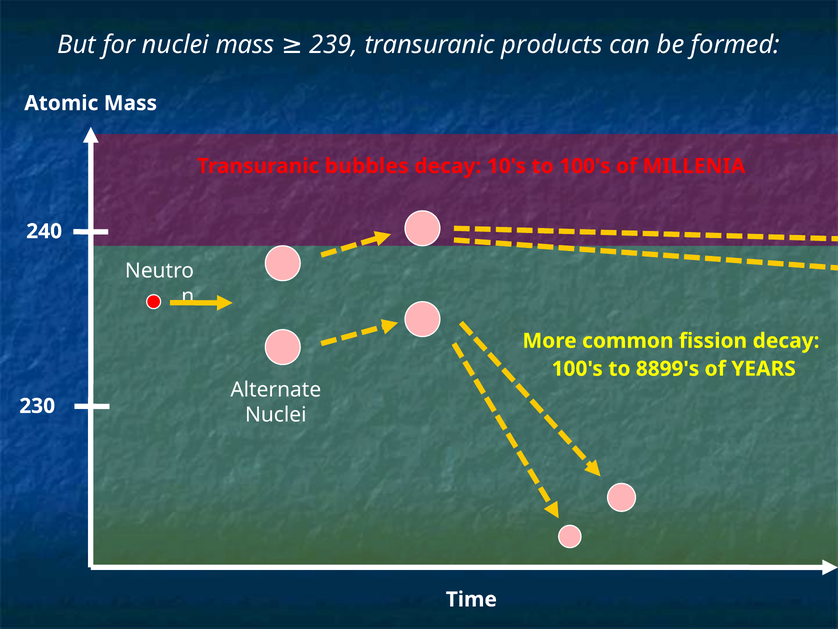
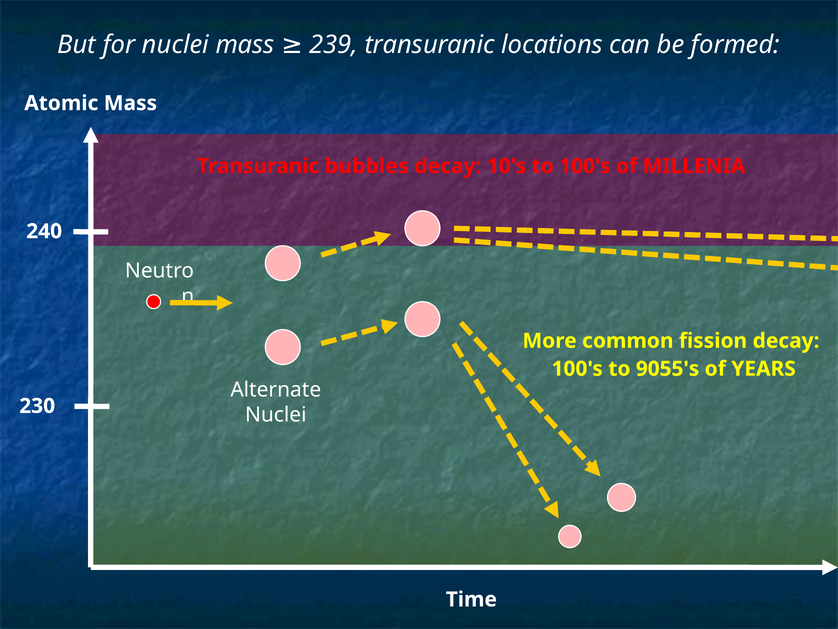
products: products -> locations (552, 45)
8899's: 8899's -> 9055's (668, 369)
